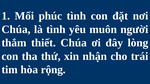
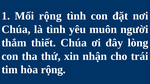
Mối phúc: phúc -> rộng (50, 16)
